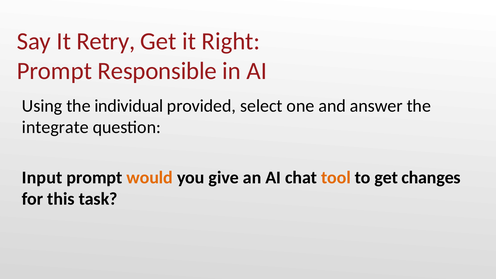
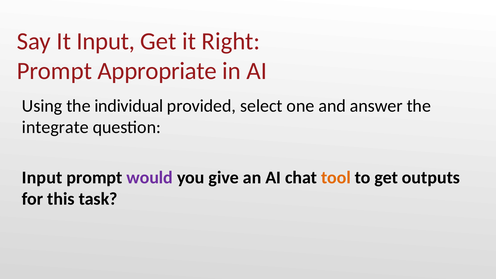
It Retry: Retry -> Input (106, 41)
Responsible: Responsible -> Appropriate (157, 71)
would colour: orange -> purple (150, 178)
changes: changes -> outputs (431, 178)
